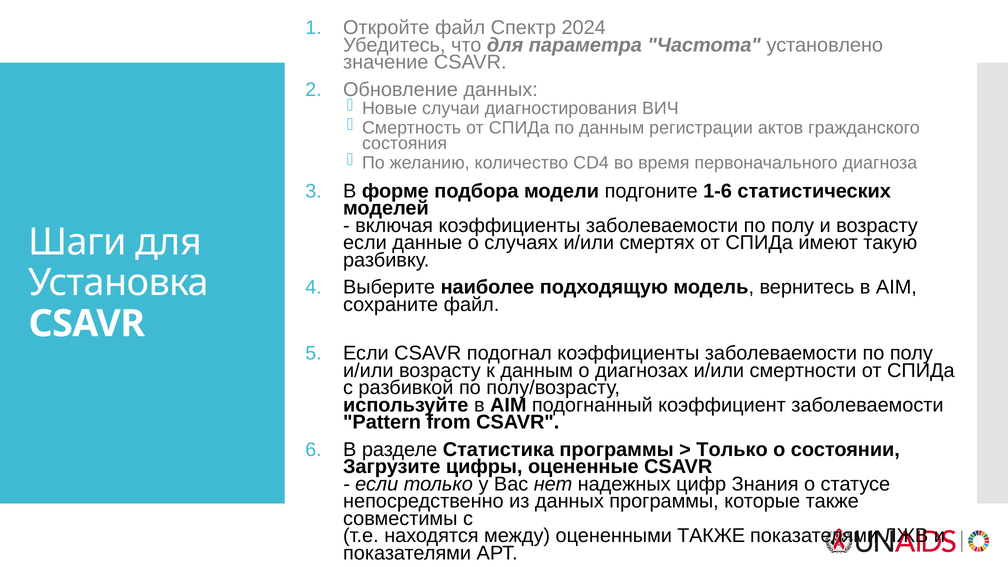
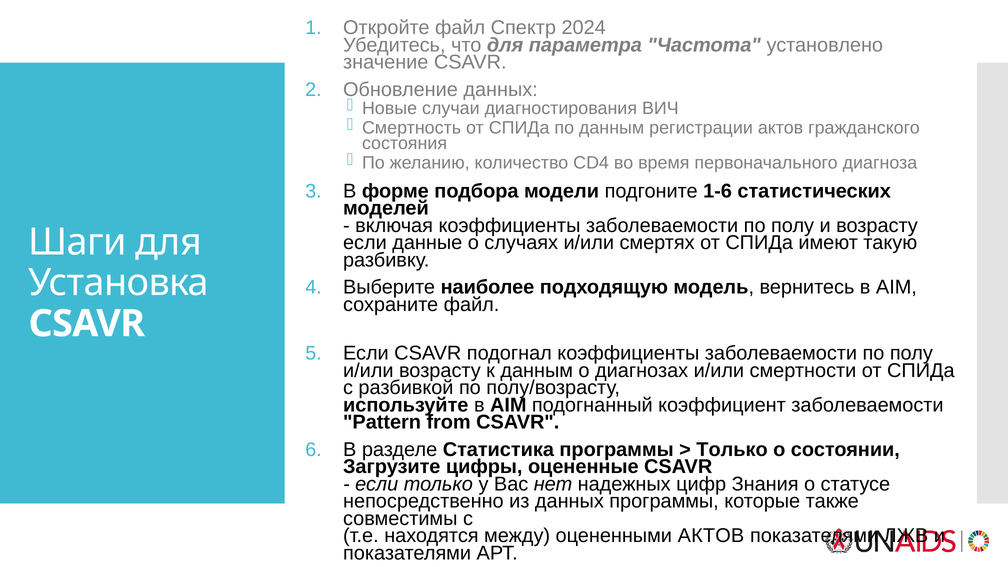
оцененными ТАКЖЕ: ТАКЖЕ -> АКТОВ (711, 536)
